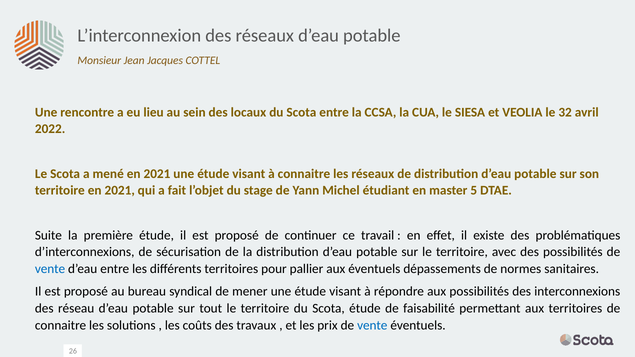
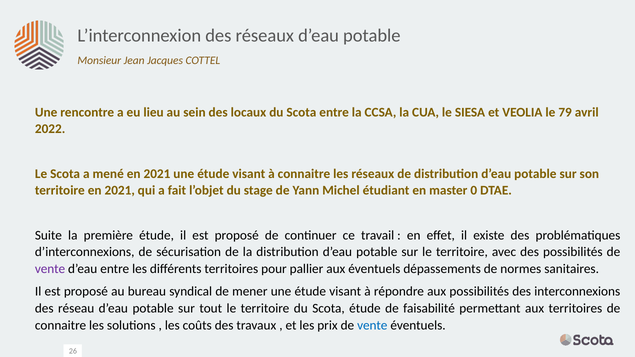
32: 32 -> 79 (565, 112)
5: 5 -> 0 (474, 191)
vente colour: blue -> purple (50, 269)
